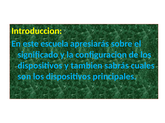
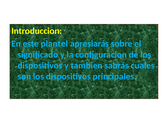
escuela: escuela -> plantel (54, 44)
